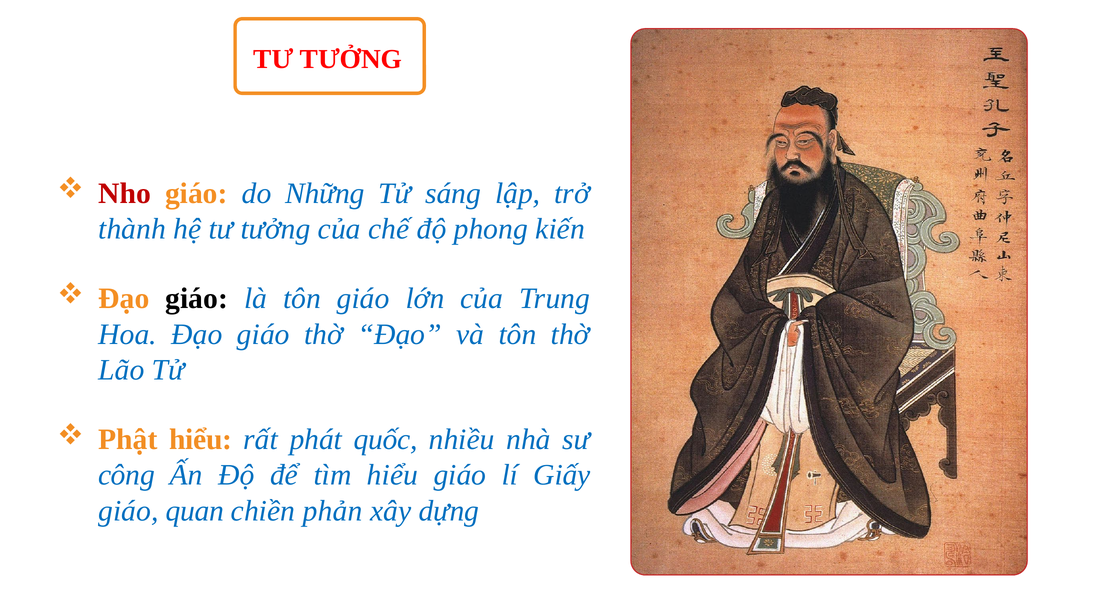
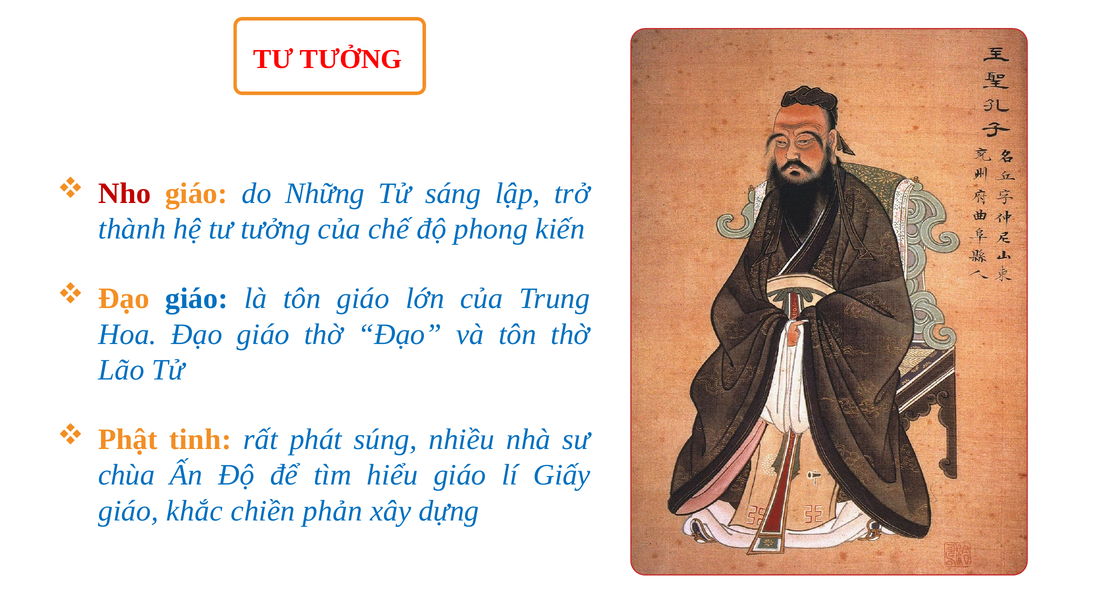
giáo colour: black -> blue (197, 299)
Phật hiểu: hiểu -> tinh (200, 440)
quốc: quốc -> súng (386, 440)
công: công -> chùa (126, 475)
quan: quan -> khắc (195, 511)
